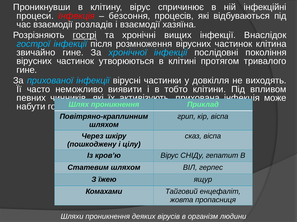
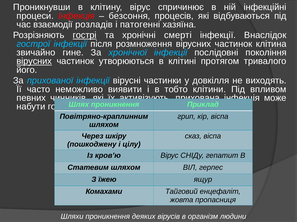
і взаємодії: взаємодії -> патогенні (140, 25)
вищих: вищих -> смерті (178, 35)
вірусних underline: none -> present (34, 61)
гине: гине -> його (27, 70)
